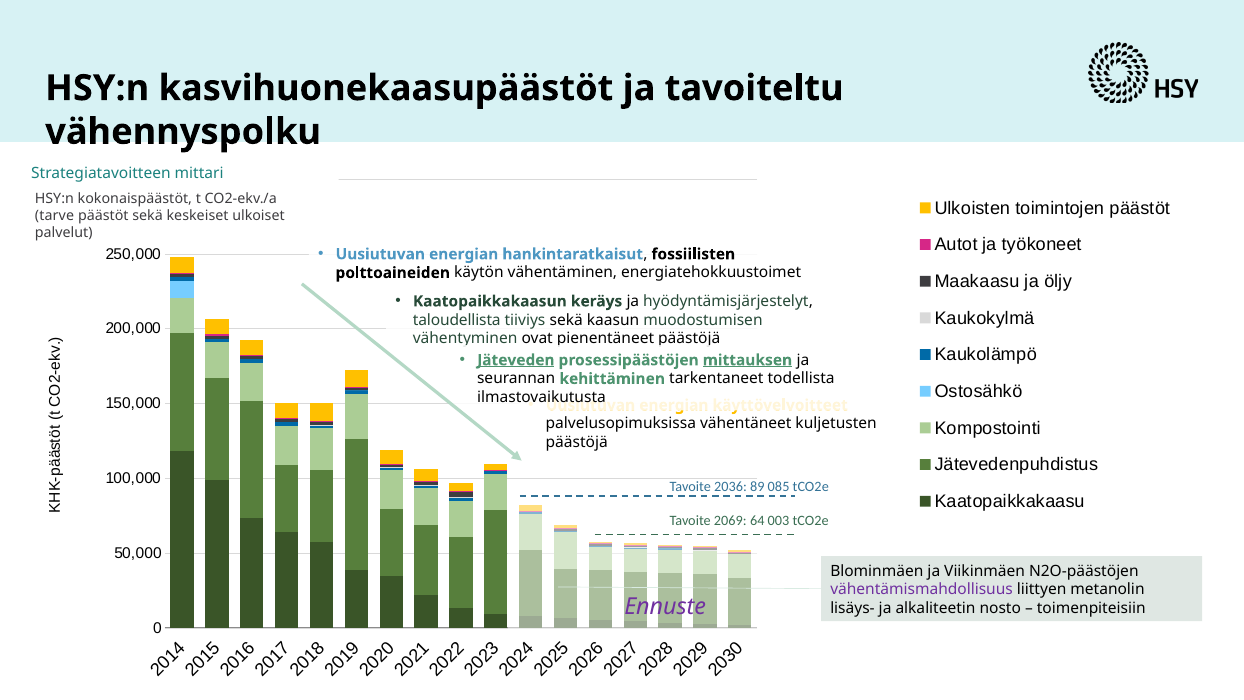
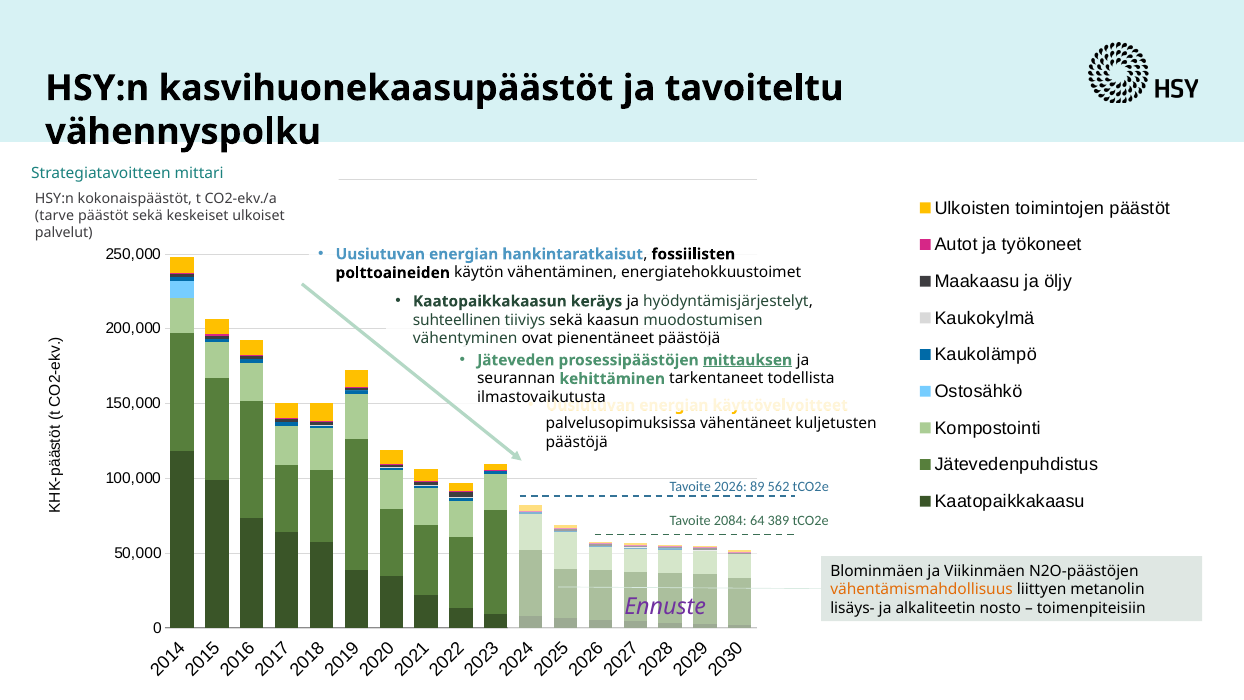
taloudellista: taloudellista -> suhteellinen (457, 320)
Jäteveden underline: present -> none (516, 360)
2036: 2036 -> 2026 (730, 487)
085: 085 -> 562 (779, 487)
2069: 2069 -> 2084 (730, 520)
003: 003 -> 389 (779, 520)
vähentämismahdollisuus colour: purple -> orange (922, 590)
